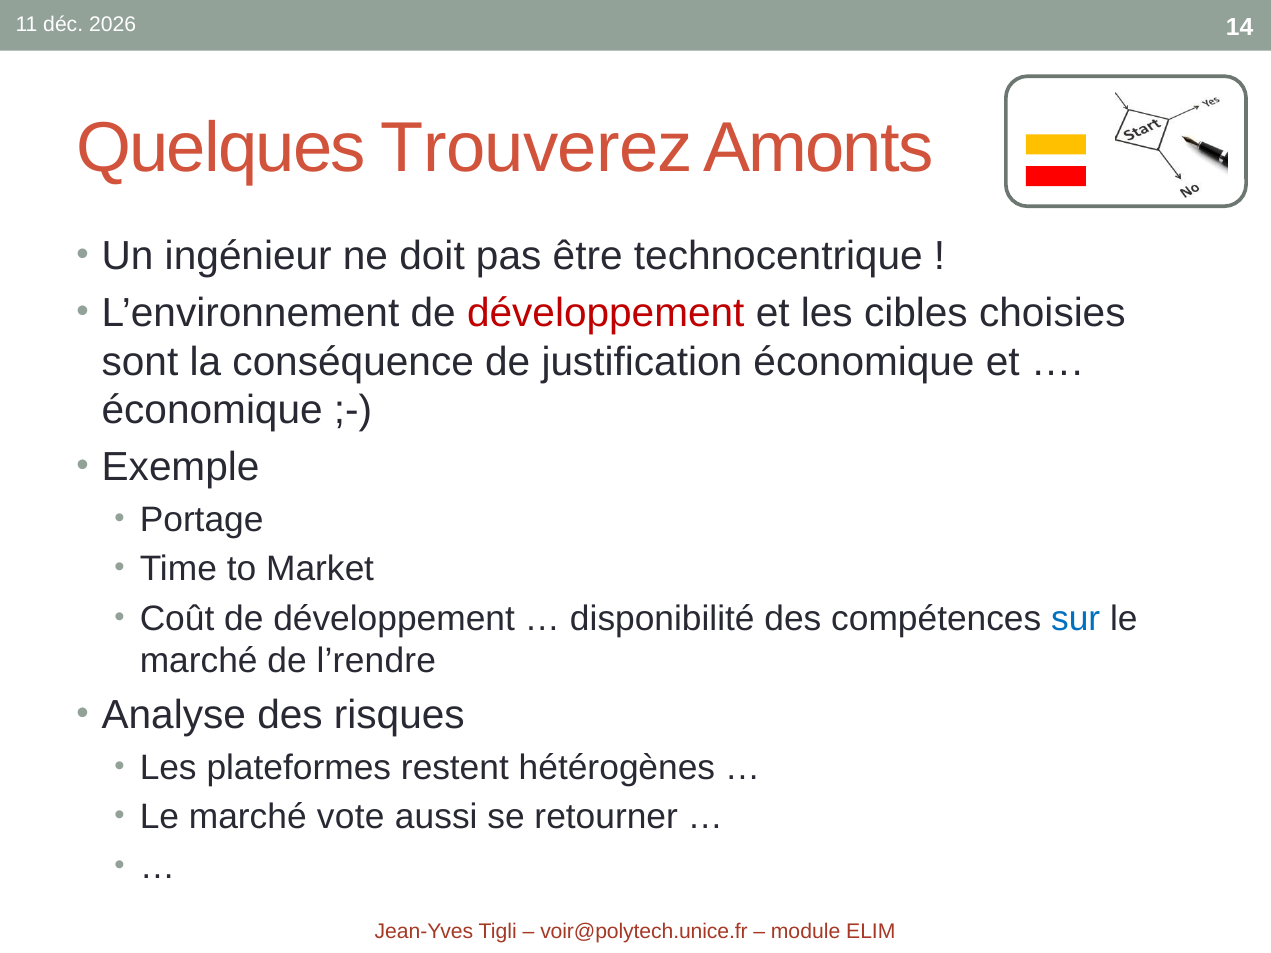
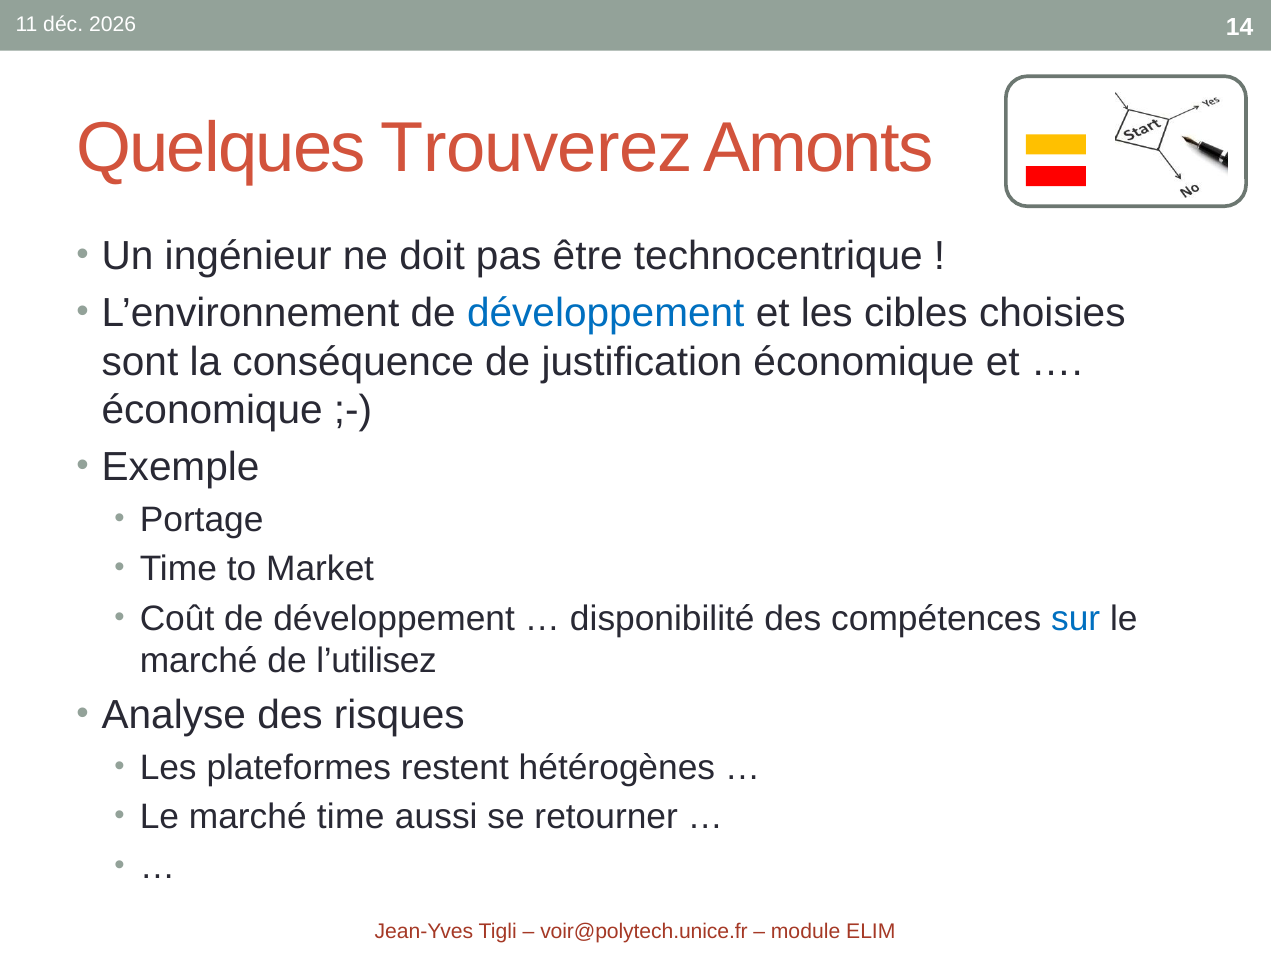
développement colour: red -> blue (606, 313)
l’rendre: l’rendre -> l’utilisez (377, 661)
marché vote: vote -> time (351, 817)
